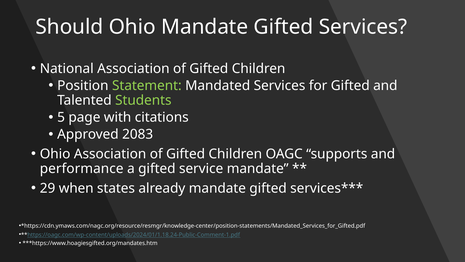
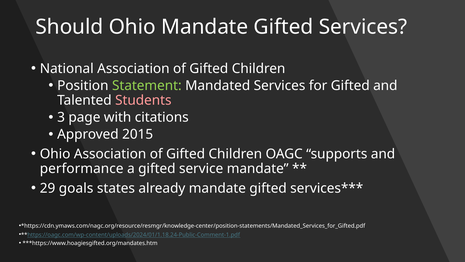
Students colour: light green -> pink (143, 100)
5: 5 -> 3 (61, 117)
2083: 2083 -> 2015 (138, 134)
when: when -> goals (76, 188)
